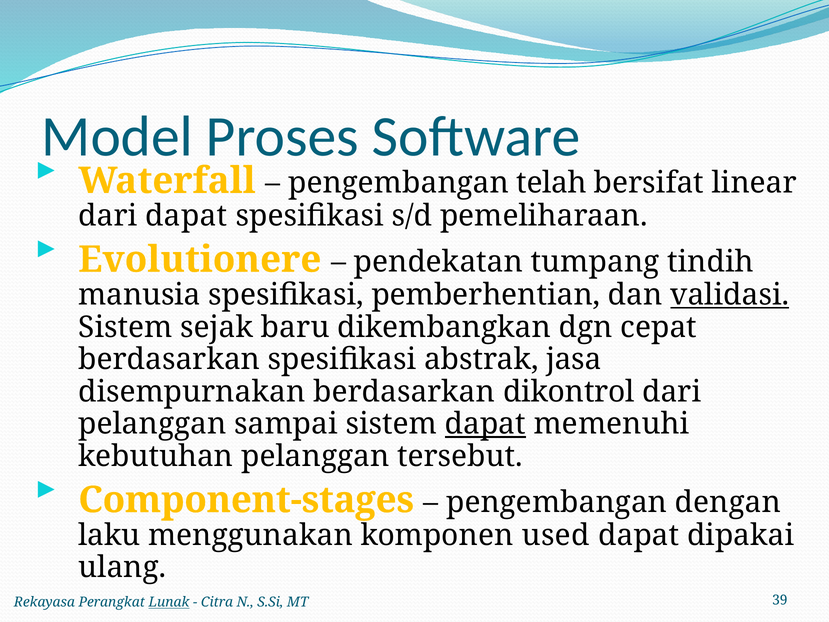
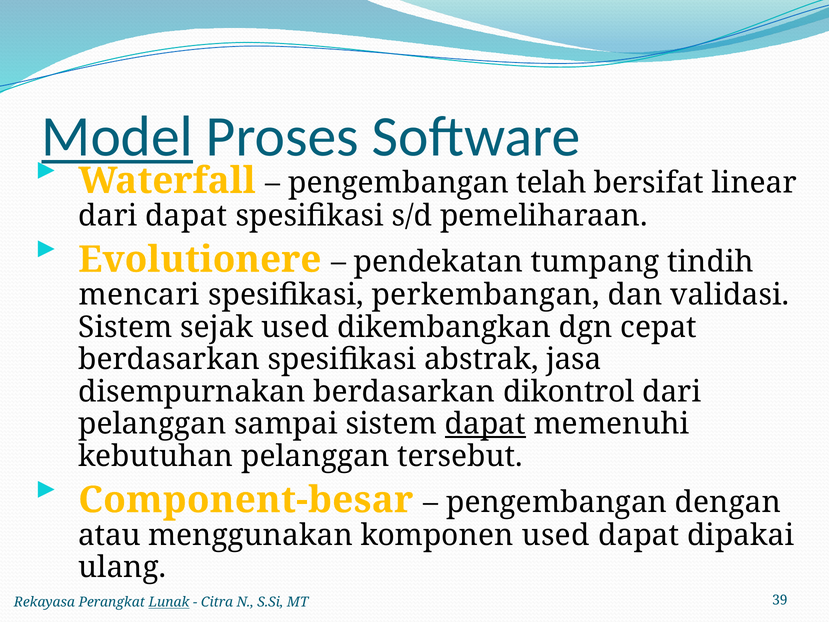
Model underline: none -> present (117, 137)
manusia: manusia -> mencari (139, 295)
pemberhentian: pemberhentian -> perkembangan (486, 295)
validasi underline: present -> none (730, 295)
sejak baru: baru -> used (295, 327)
Component-stages: Component-stages -> Component-besar (246, 500)
laku: laku -> atau (109, 535)
